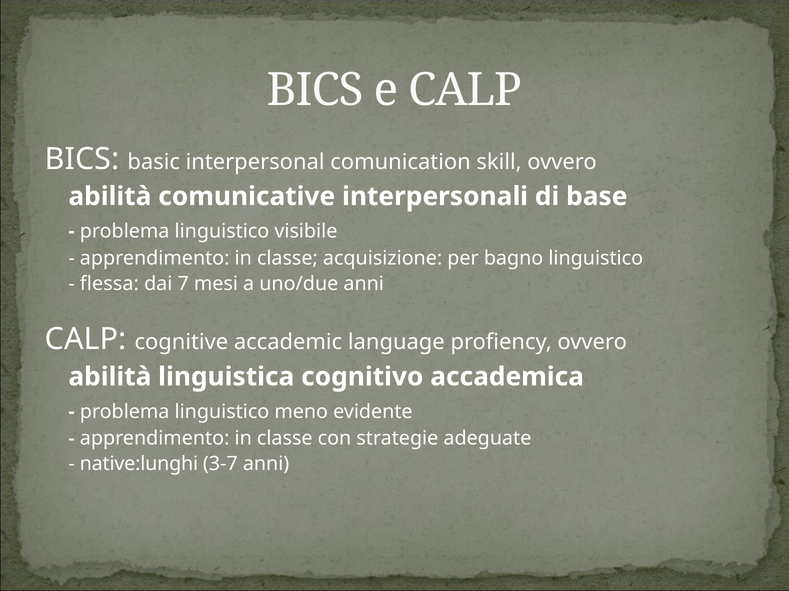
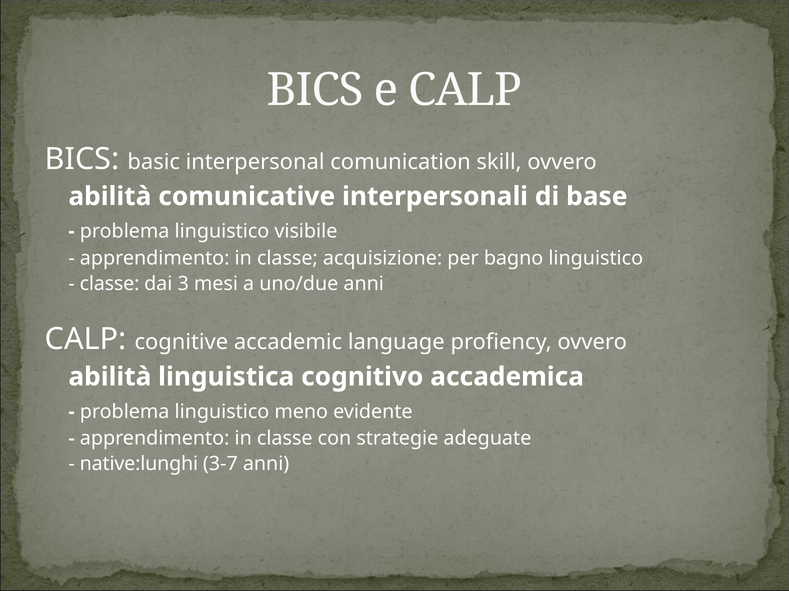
flessa: flessa -> classe (110, 284)
7: 7 -> 3 (183, 284)
